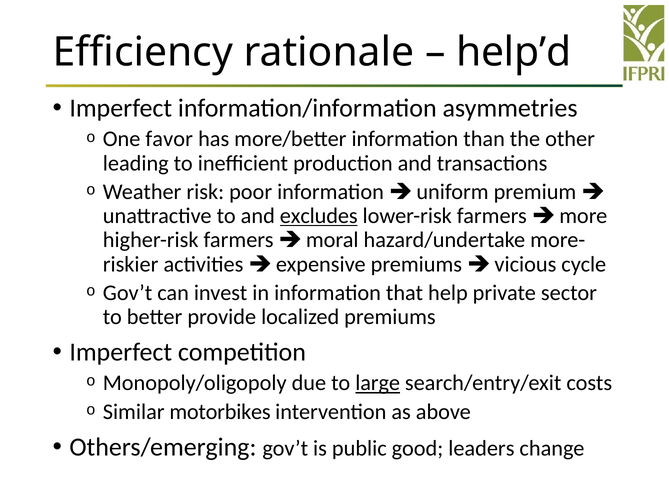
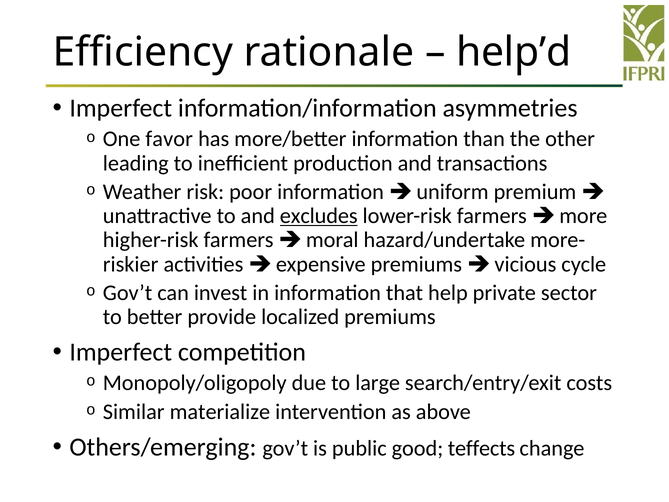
large underline: present -> none (378, 383)
motorbikes: motorbikes -> materialize (220, 412)
leaders: leaders -> teffects (481, 448)
